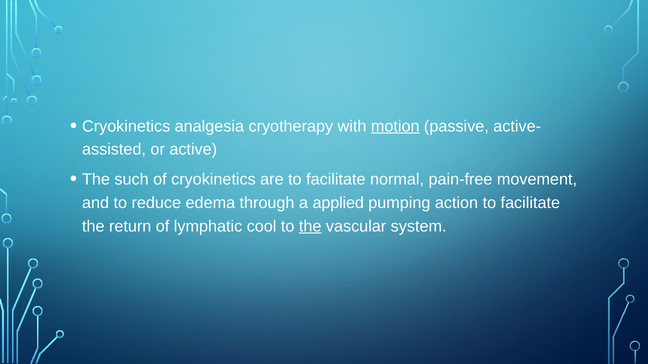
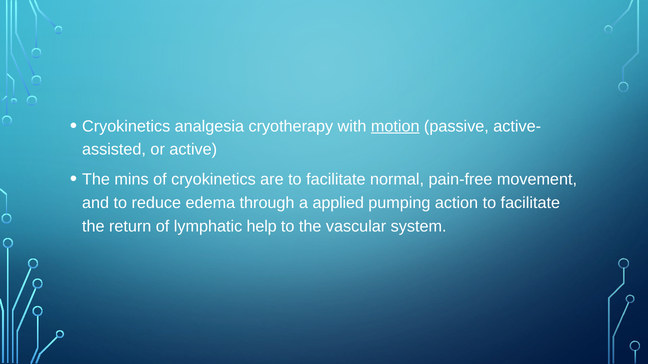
such: such -> mins (132, 180)
cool: cool -> help (262, 226)
the underline: present -> none (310, 226)
